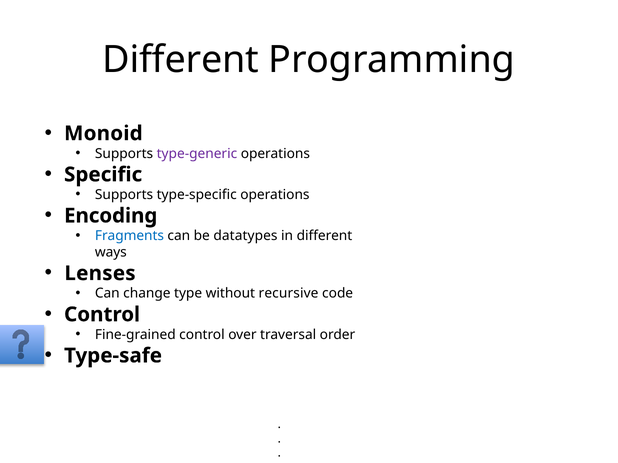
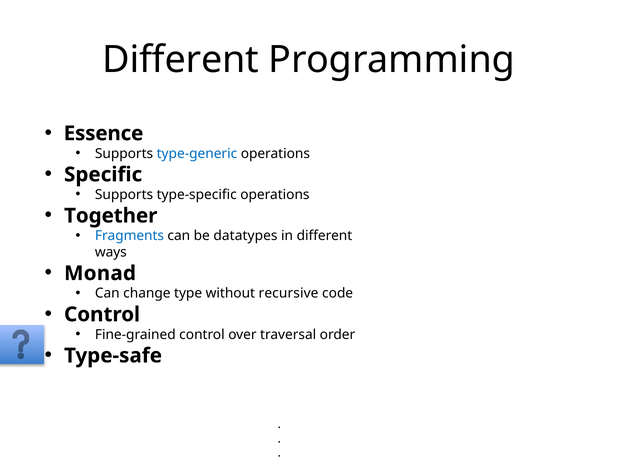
Monoid: Monoid -> Essence (104, 134)
type-generic colour: purple -> blue (197, 154)
Encoding: Encoding -> Together (111, 216)
Lenses: Lenses -> Monad (100, 274)
